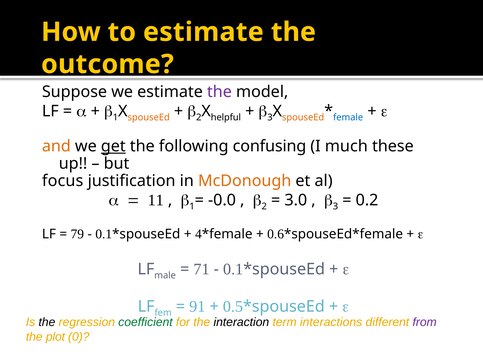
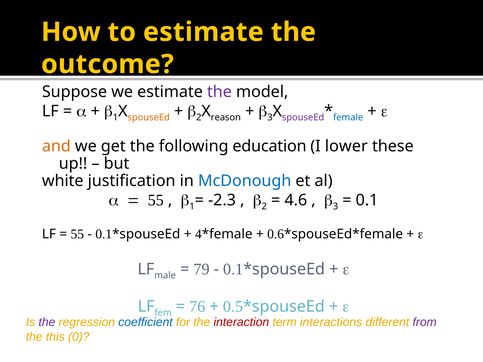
helpful: helpful -> reason (226, 117)
spouseEd colour: orange -> purple (303, 117)
get underline: present -> none (113, 146)
confusing: confusing -> education (270, 146)
much: much -> lower (346, 146)
focus: focus -> white (63, 181)
McDonough colour: orange -> blue (245, 181)
11: 11 -> 55 (156, 200)
-0.0: -0.0 -> -2.3 (222, 200)
3.0: 3.0 -> 4.6 (296, 200)
0.2: 0.2 -> 0.1 (367, 200)
79: 79 -> 55 (77, 234)
71: 71 -> 79 (202, 269)
91: 91 -> 76 (197, 307)
the colour: black -> purple (47, 322)
coefficient colour: green -> blue (145, 322)
interaction colour: black -> red (241, 322)
plot: plot -> this (55, 337)
